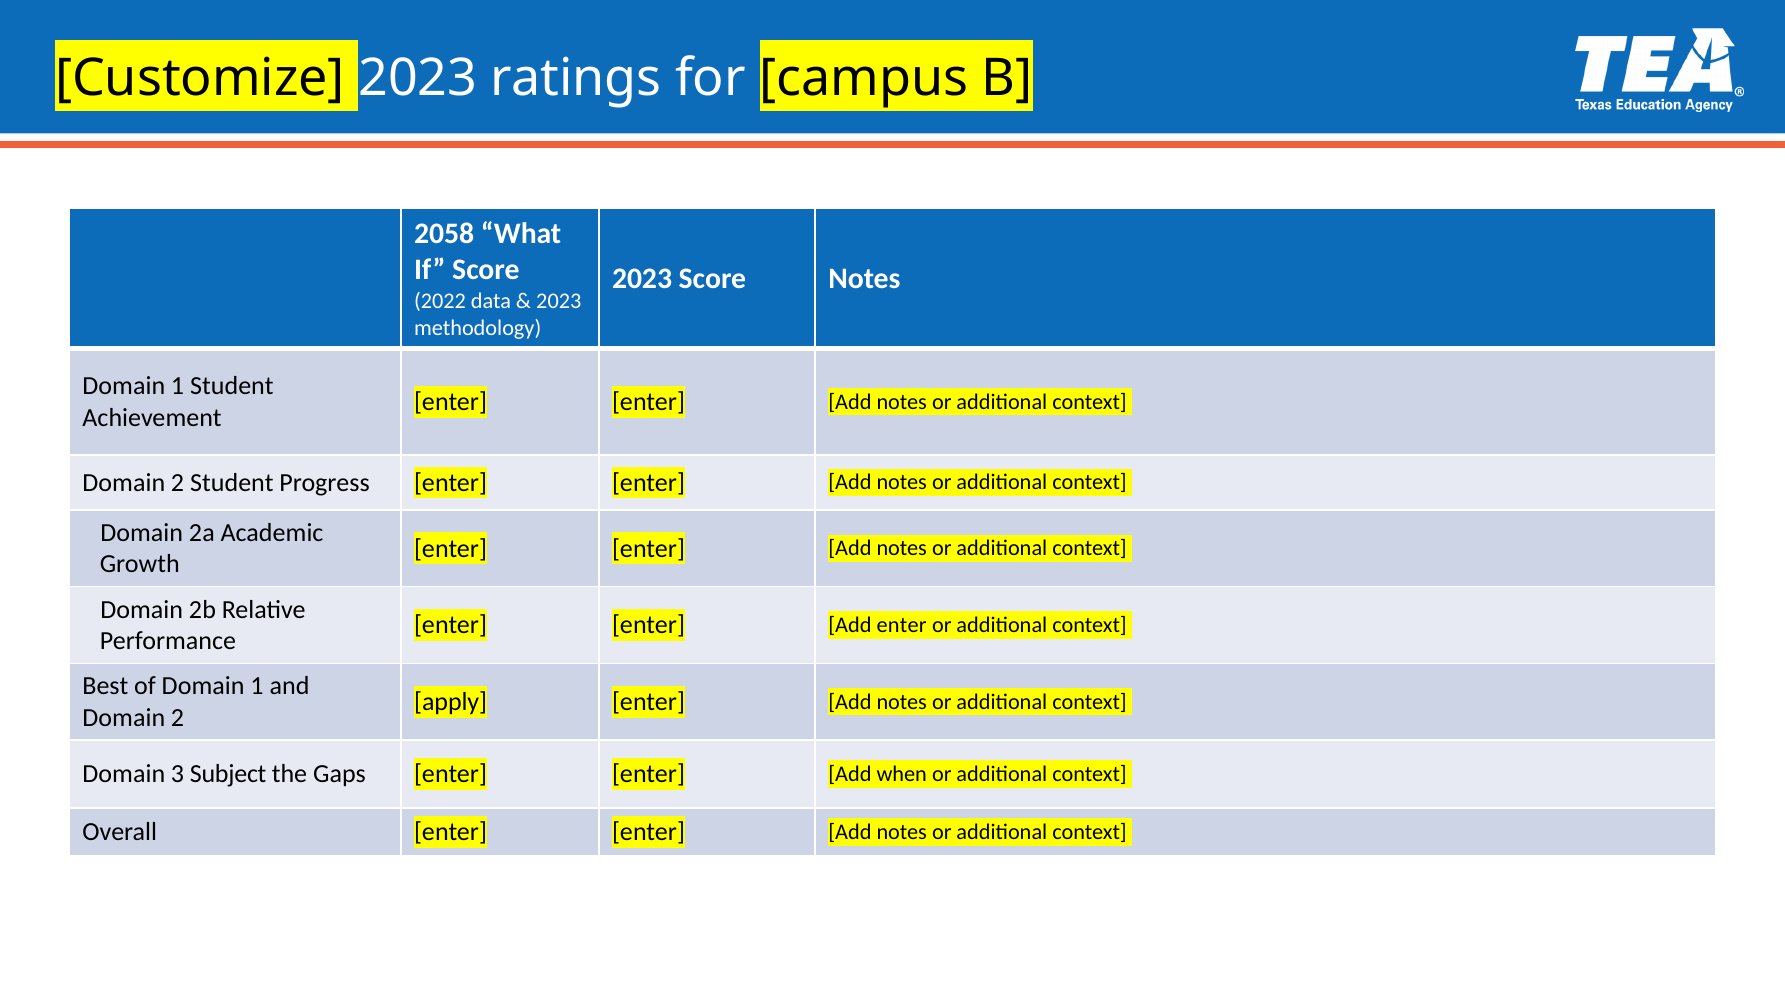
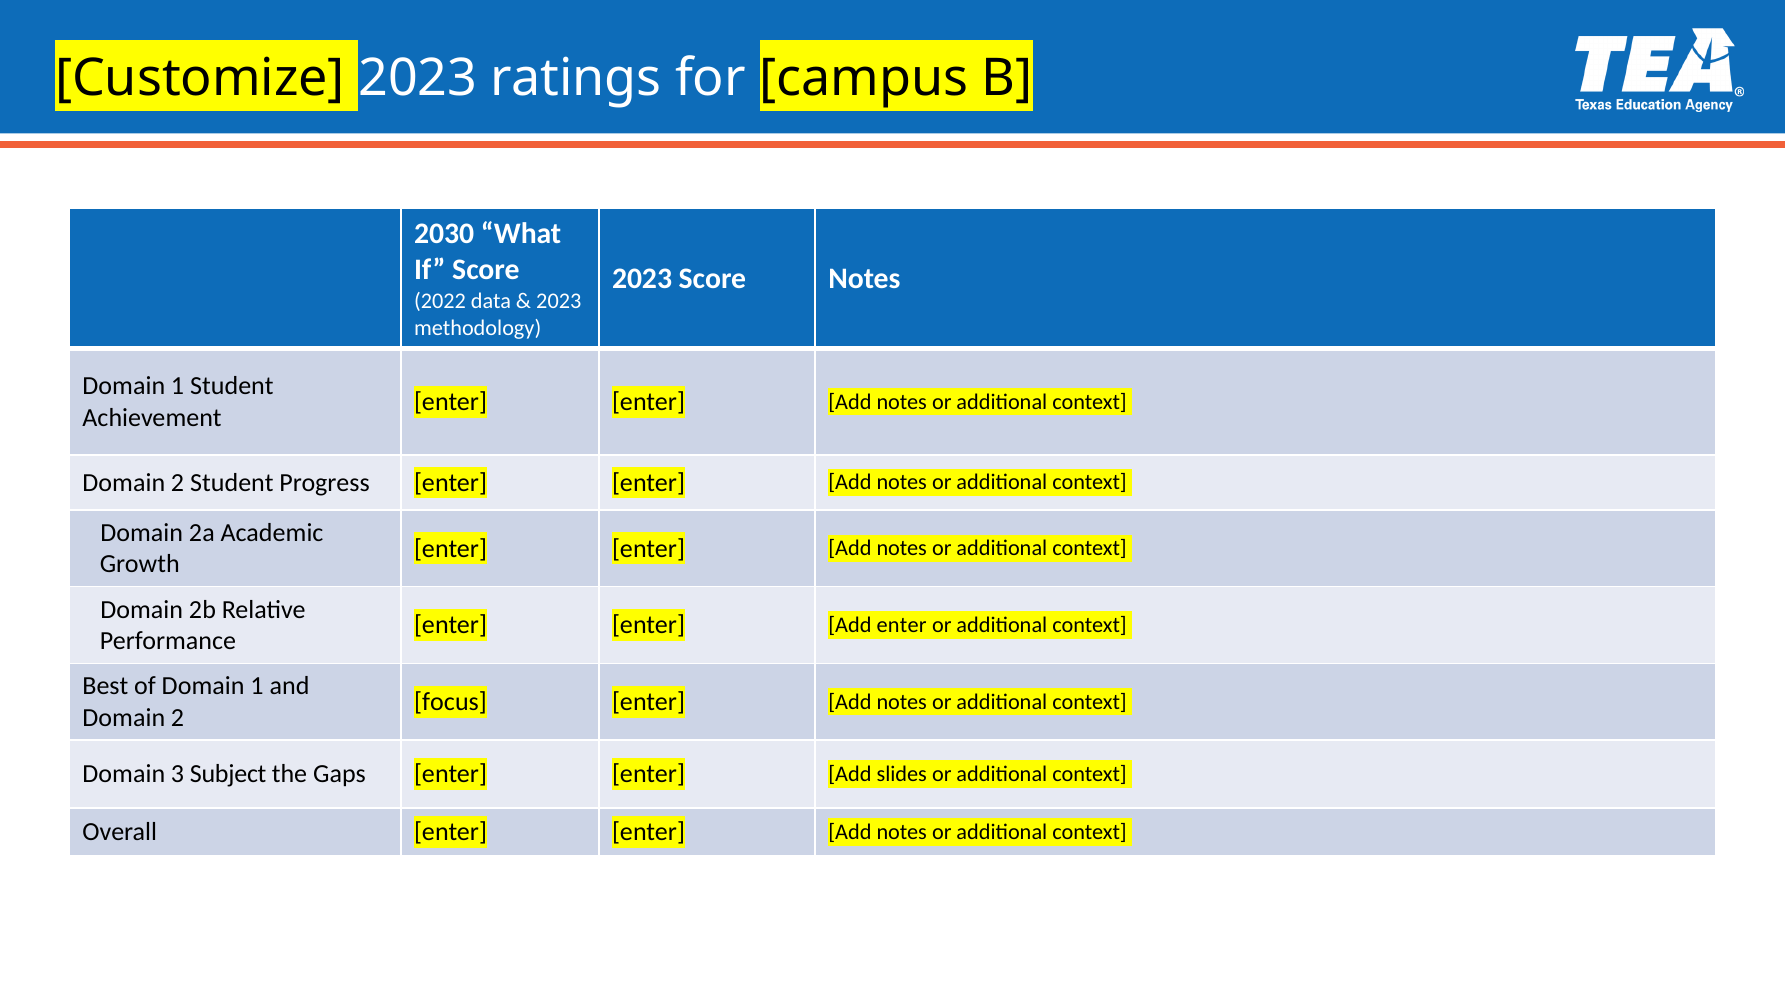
2058: 2058 -> 2030 (444, 233)
apply: apply -> focus (451, 702)
when: when -> slides (902, 774)
